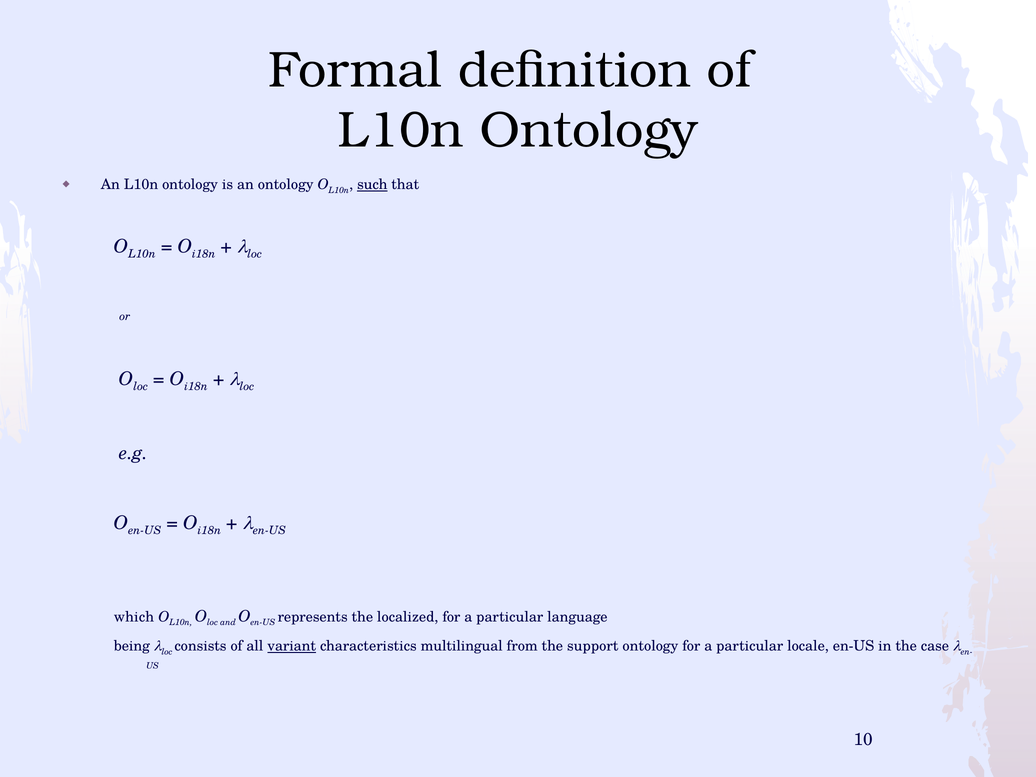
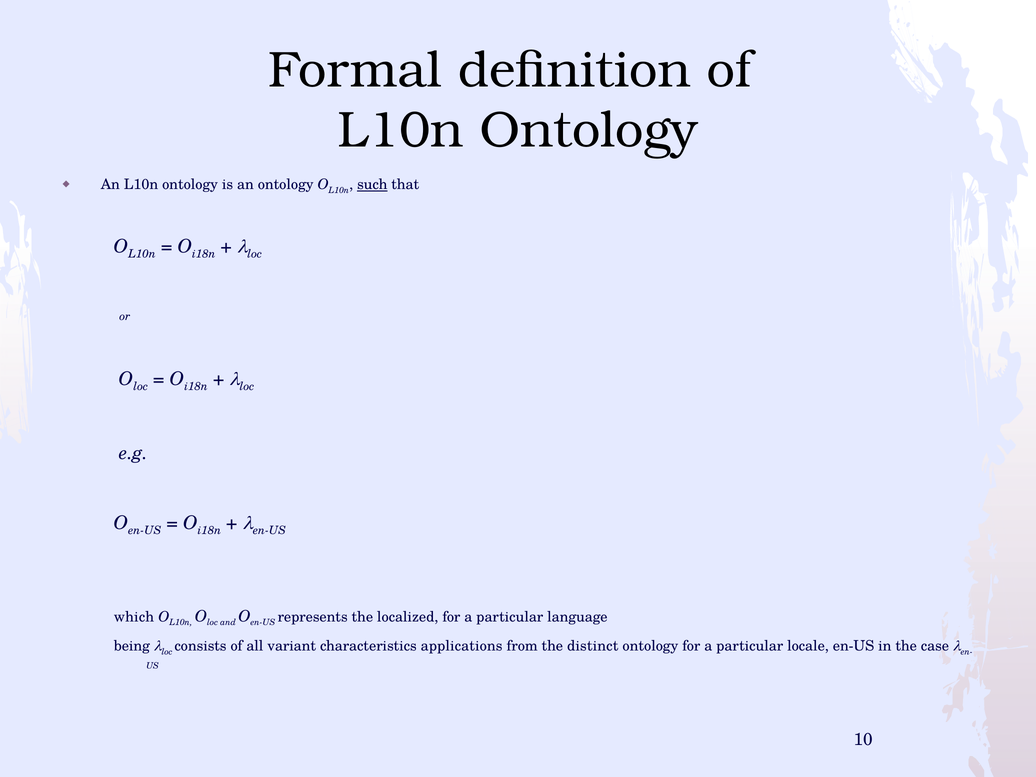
variant underline: present -> none (292, 646)
multilingual: multilingual -> applications (462, 646)
support: support -> distinct (593, 646)
